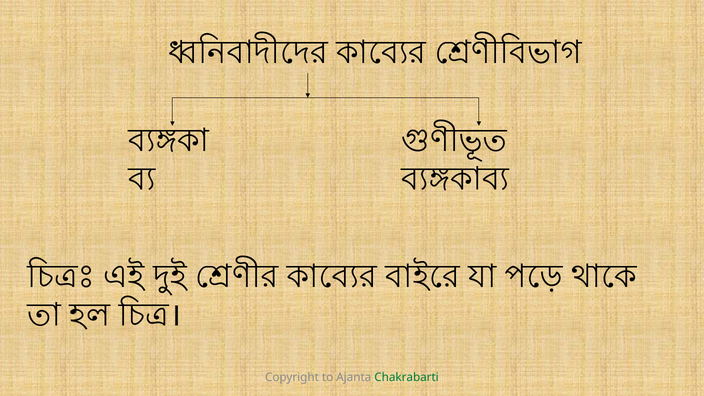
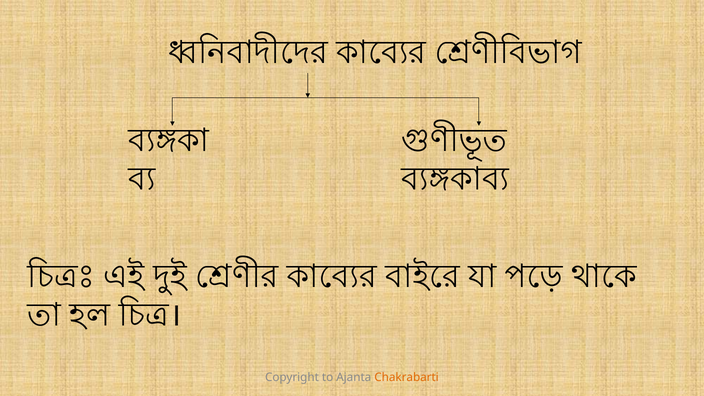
Chakrabarti colour: green -> orange (407, 377)
